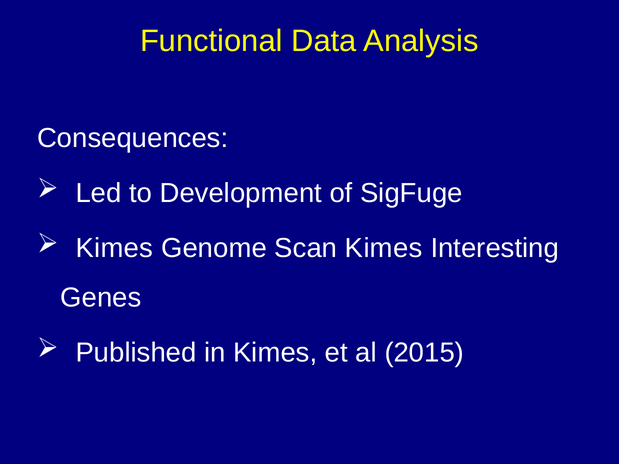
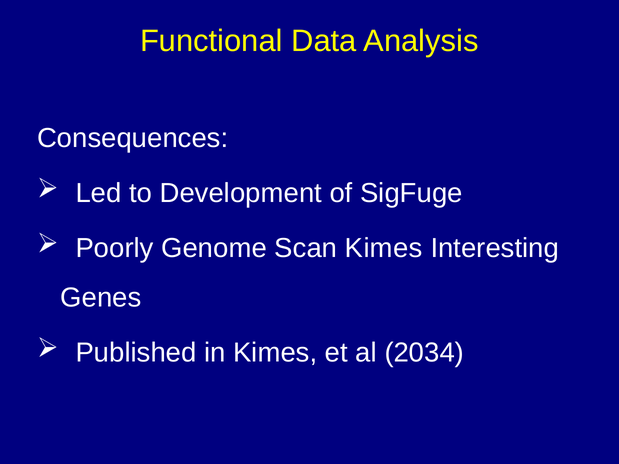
Kimes: Kimes -> Poorly (115, 248)
2015: 2015 -> 2034 (424, 353)
